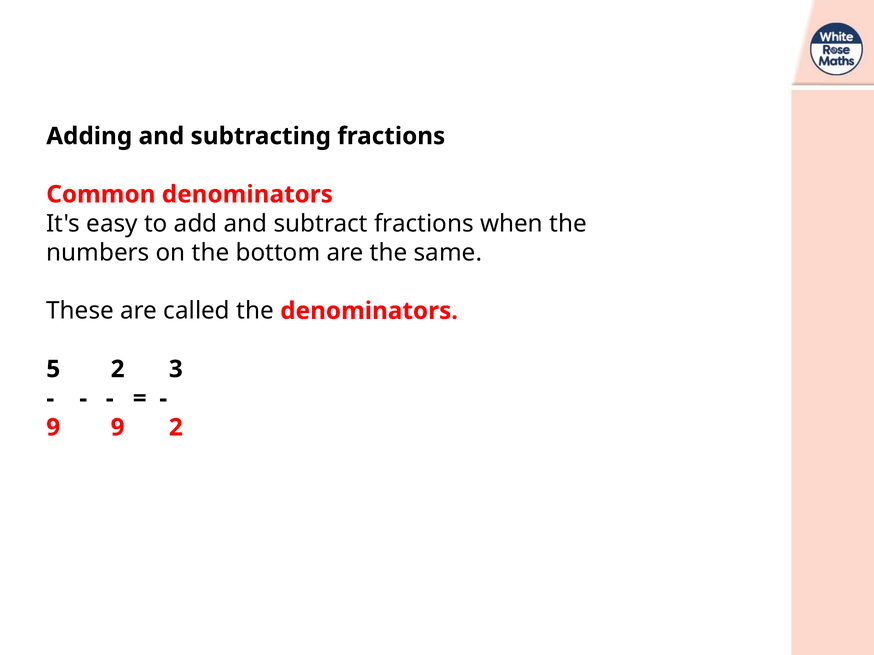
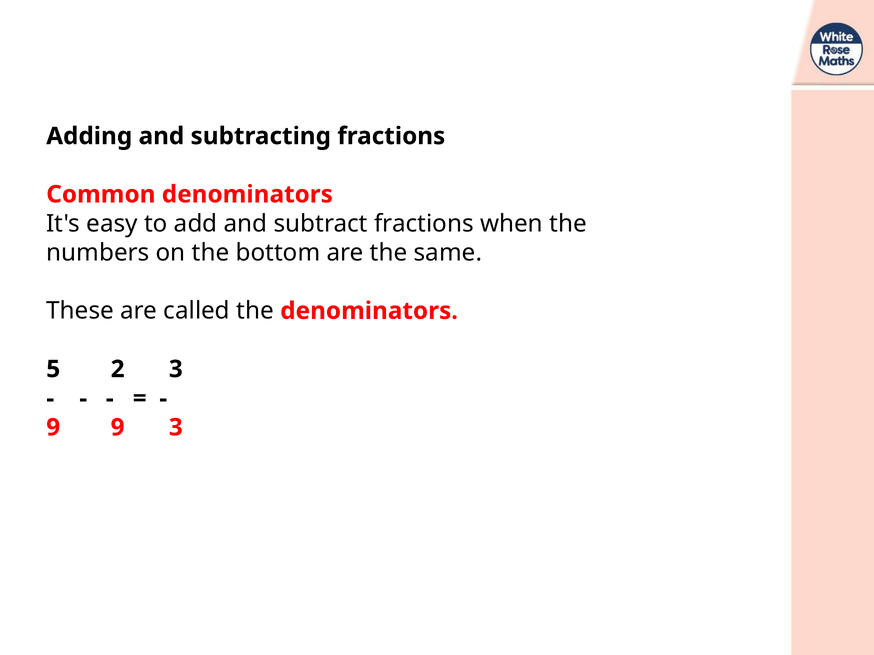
9 2: 2 -> 3 (176, 428)
